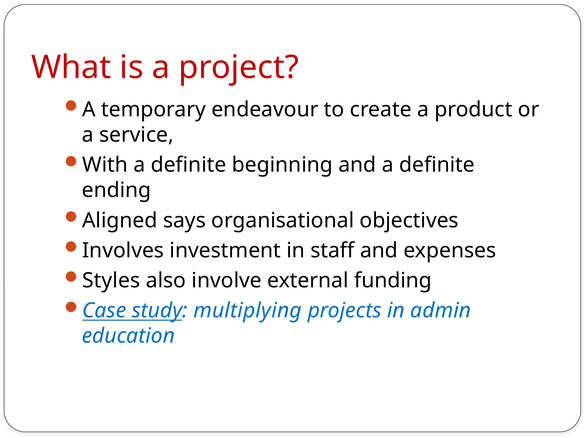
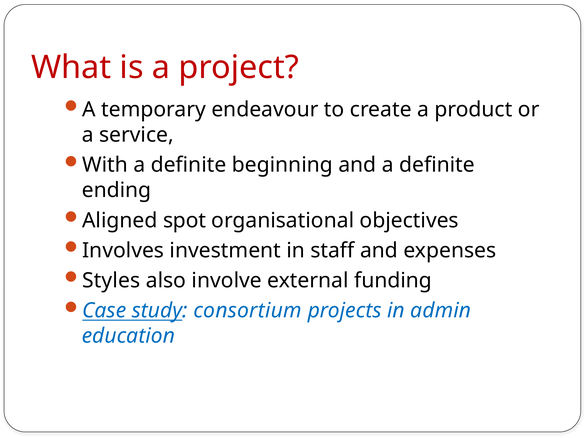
says: says -> spot (184, 221)
multiplying: multiplying -> consortium (248, 311)
